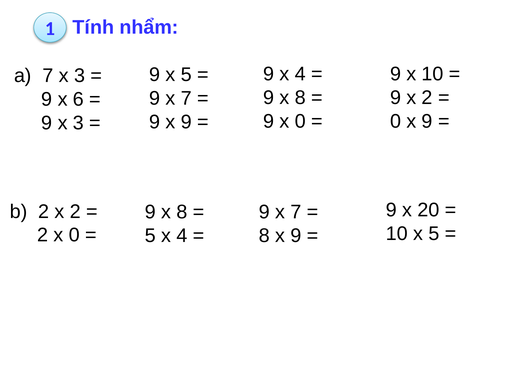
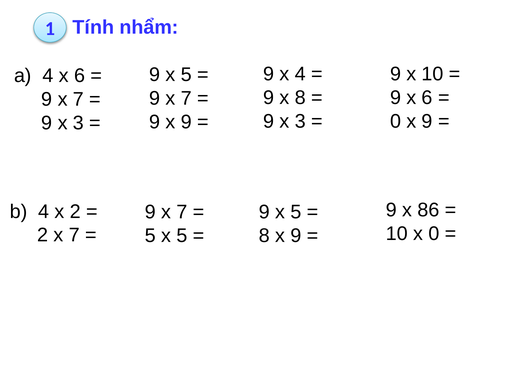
7: 7 -> 4 (48, 76)
3: 3 -> 6 (80, 76)
9 x 2: 2 -> 6 (427, 98)
6: 6 -> 7 (78, 99)
0: 0 -> 3 (300, 121)
20: 20 -> 86 (428, 210)
b 2: 2 -> 4 (44, 212)
8: 8 -> 7 (182, 212)
7: 7 -> 5 (296, 212)
10 x 5: 5 -> 0 (434, 234)
2 x 0: 0 -> 7 (74, 235)
5 x 4: 4 -> 5 (182, 236)
